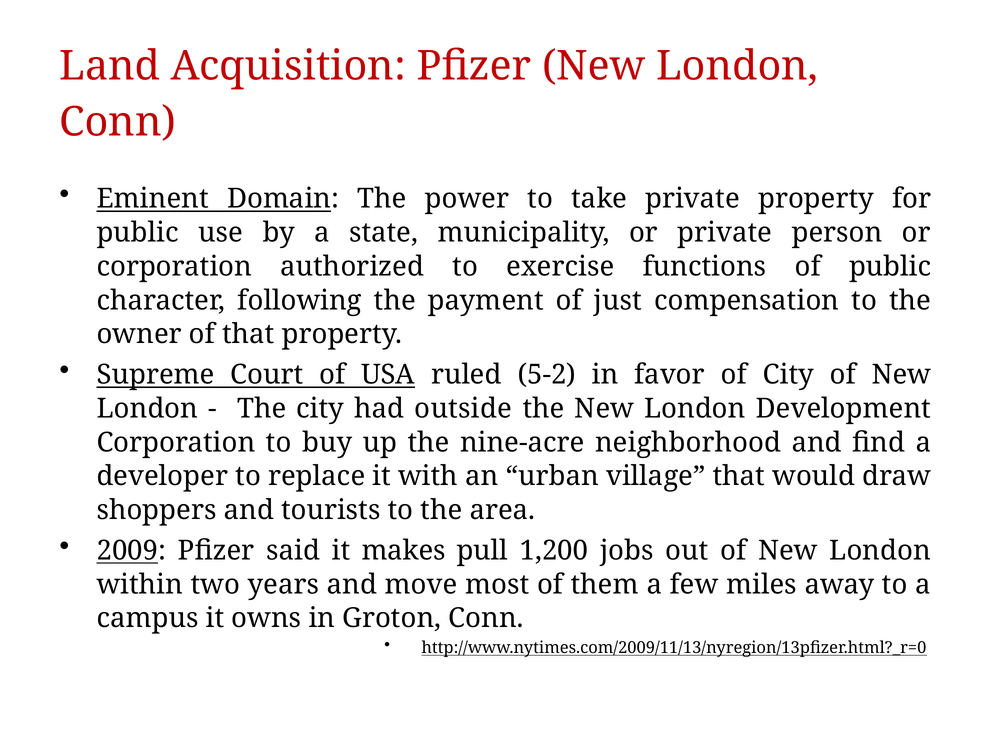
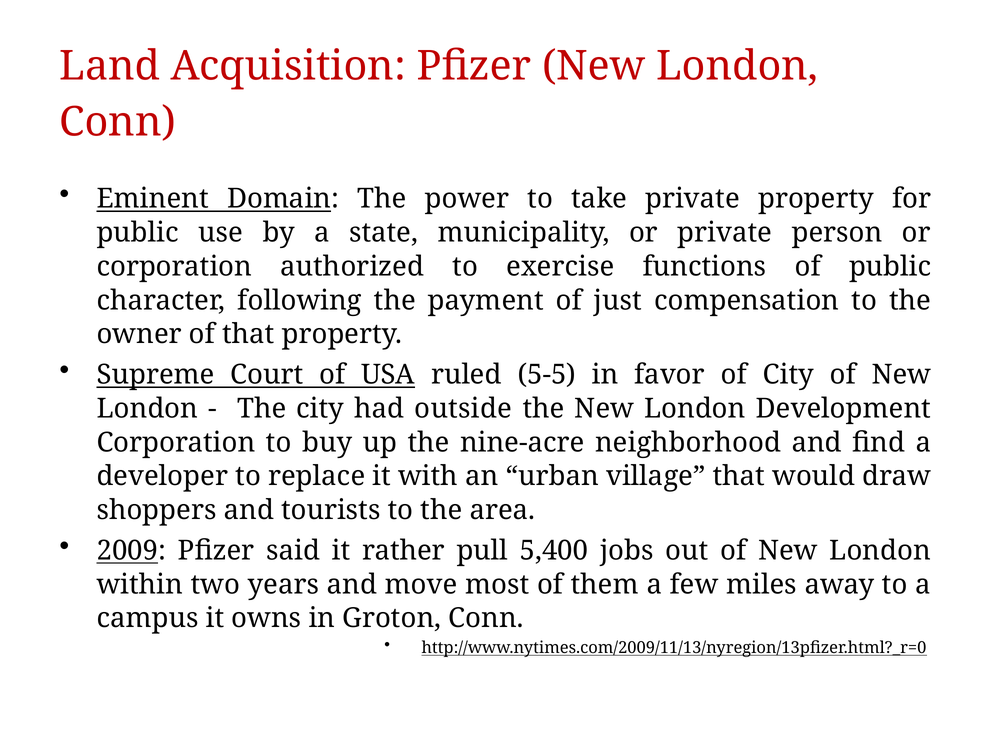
5-2: 5-2 -> 5-5 (547, 375)
makes: makes -> rather (404, 551)
1,200: 1,200 -> 5,400 (554, 551)
